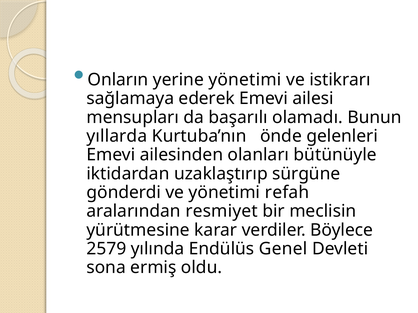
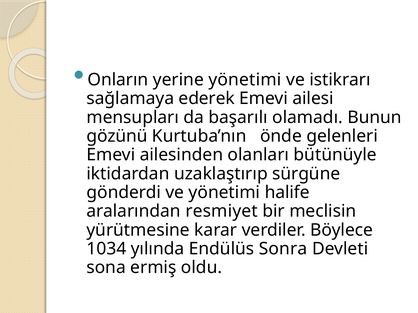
yıllarda: yıllarda -> gözünü (117, 136)
refah: refah -> halife (287, 193)
2579: 2579 -> 1034 (106, 249)
Genel: Genel -> Sonra (283, 249)
